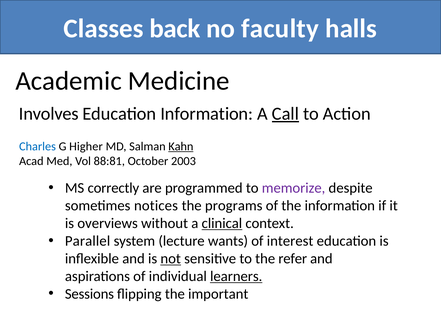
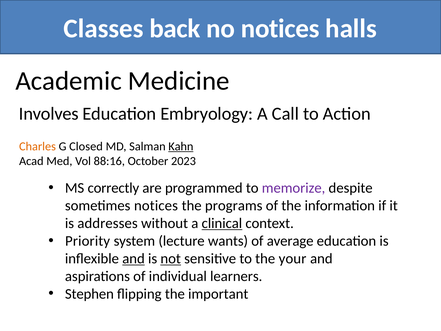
no faculty: faculty -> notices (280, 29)
Education Information: Information -> Embryology (207, 114)
Call underline: present -> none (285, 114)
Charles colour: blue -> orange (38, 146)
Higher: Higher -> Closed (86, 146)
88:81: 88:81 -> 88:16 (109, 161)
2003: 2003 -> 2023 (183, 161)
overviews: overviews -> addresses (108, 223)
Parallel: Parallel -> Priority (88, 241)
interest: interest -> average (290, 241)
and underline: none -> present (134, 258)
refer: refer -> your (293, 258)
learners underline: present -> none (236, 276)
Sessions: Sessions -> Stephen (89, 294)
